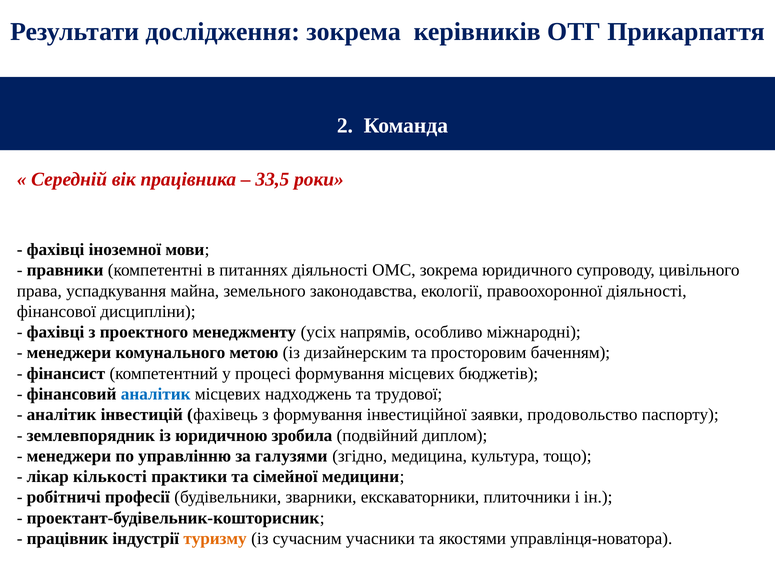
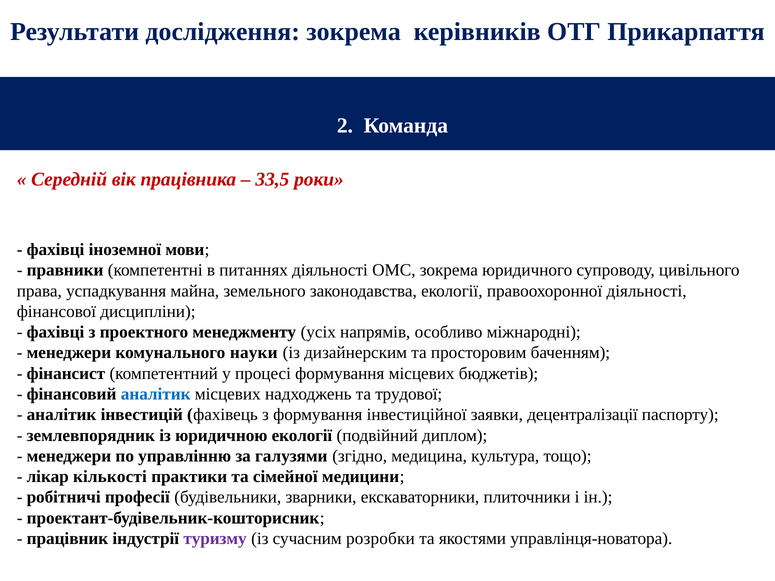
метою: метою -> науки (254, 353)
продовольство: продовольство -> децентралізації (583, 415)
юридичною зробила: зробила -> екології (302, 436)
туризму colour: orange -> purple (215, 539)
учасники: учасники -> розробки (380, 539)
